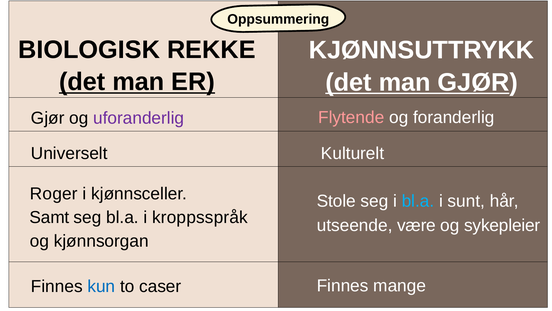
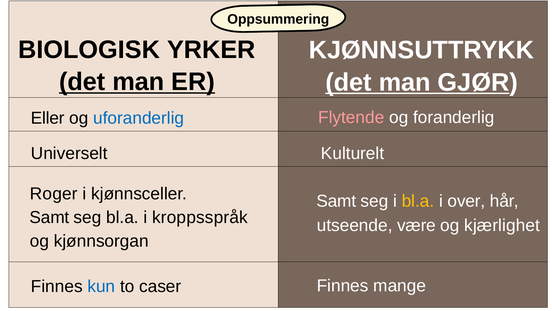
REKKE: REKKE -> YRKER (211, 50)
Gjør: Gjør -> Eller (48, 118)
uforanderlig colour: purple -> blue (139, 118)
Stole: Stole -> Samt (336, 201)
bl.a colour: light blue -> yellow (418, 201)
sunt: sunt -> over (466, 201)
sykepleier: sykepleier -> kjærlighet (502, 225)
